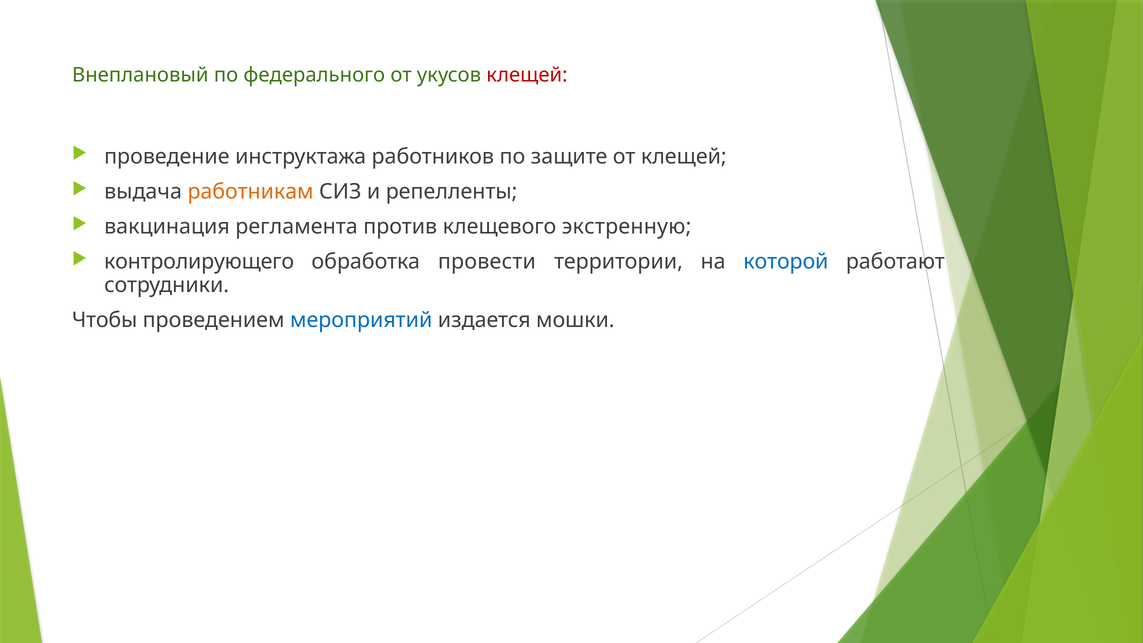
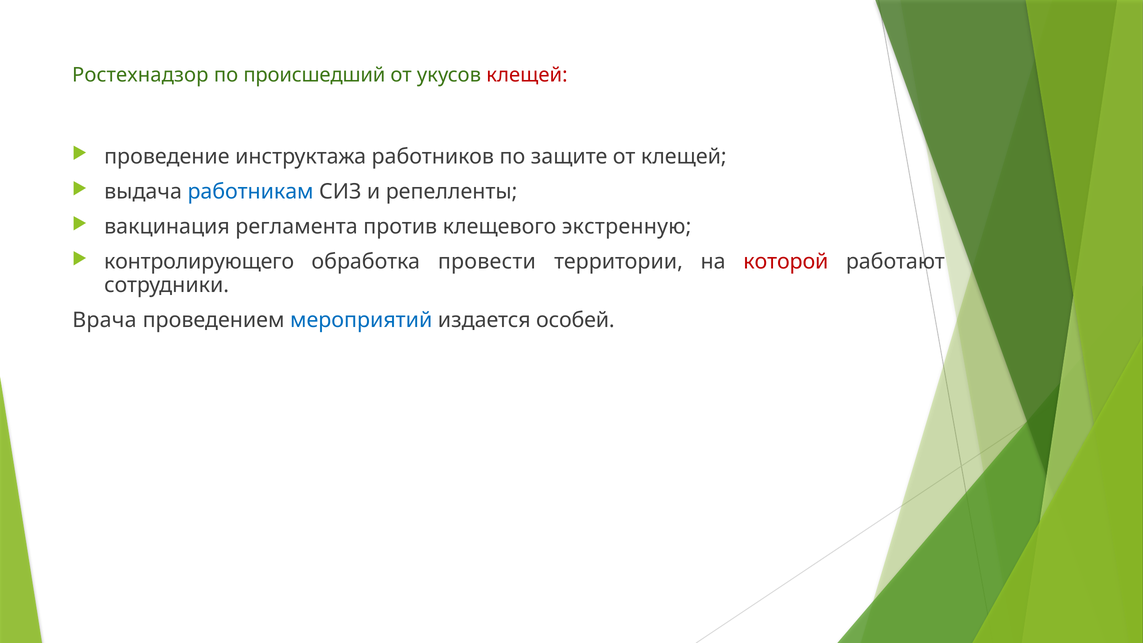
Внеплановый: Внеплановый -> Ростехнадзор (140, 75)
федерального: федерального -> происшедший (314, 75)
работникам colour: orange -> blue (251, 192)
которой colour: blue -> red (786, 262)
Чтобы: Чтобы -> Врача (104, 320)
мошки: мошки -> особей (575, 320)
